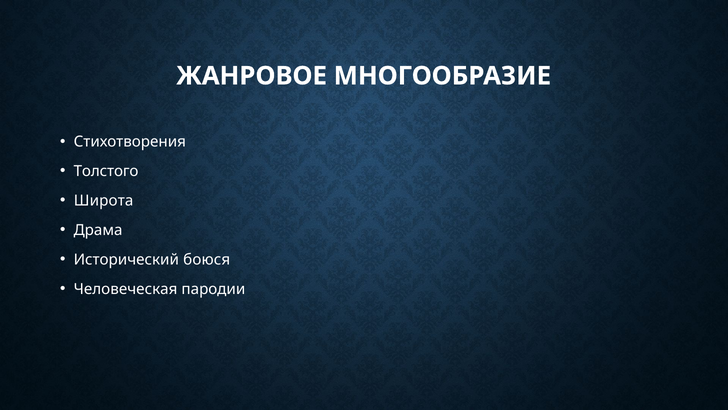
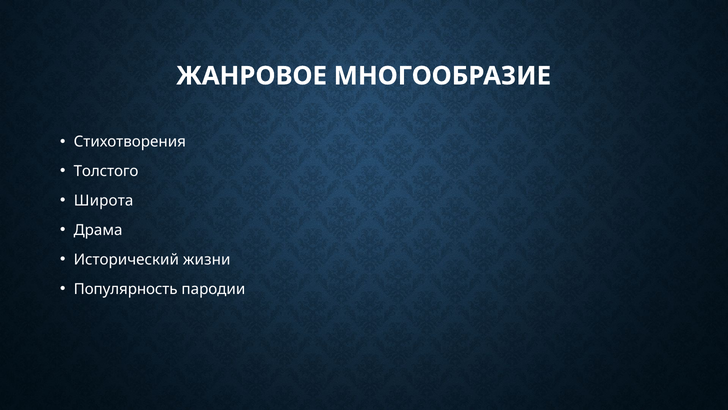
боюся: боюся -> жизни (207, 259)
Человеческая: Человеческая -> Популярность (126, 289)
